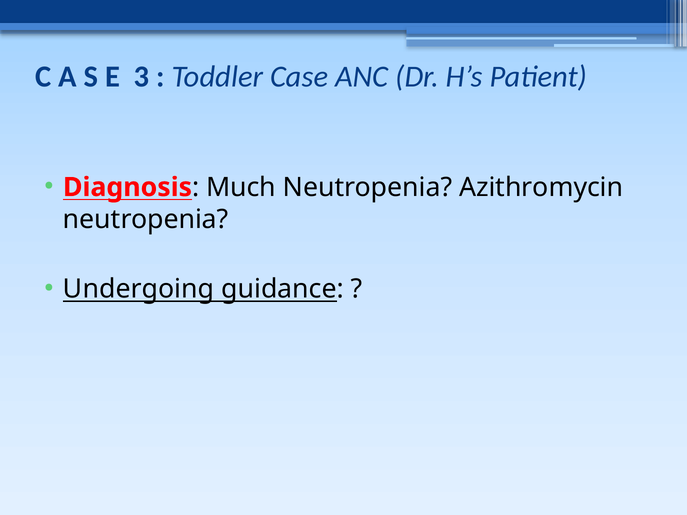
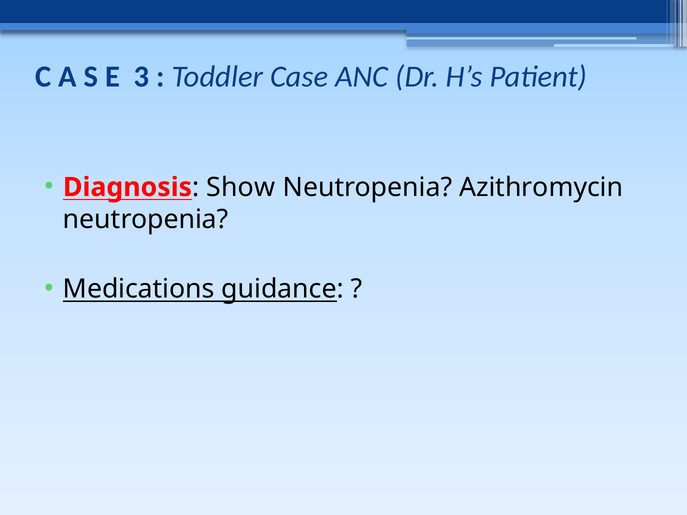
Much: Much -> Show (241, 187)
Undergoing: Undergoing -> Medications (139, 289)
